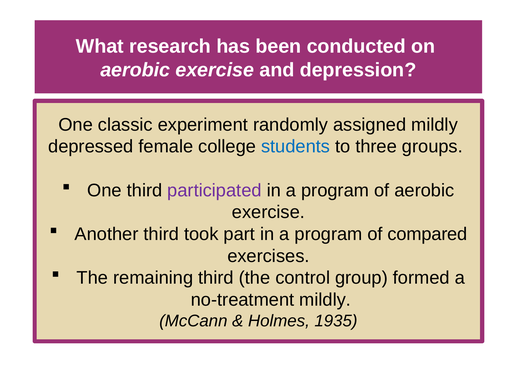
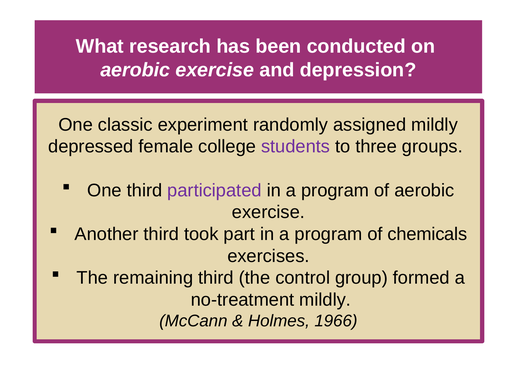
students colour: blue -> purple (296, 147)
compared: compared -> chemicals (427, 234)
1935: 1935 -> 1966 (336, 321)
